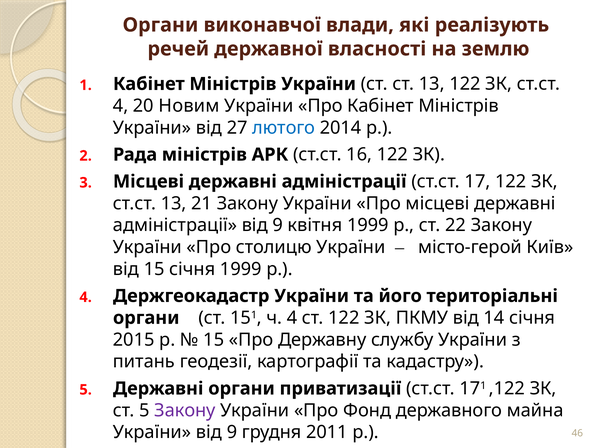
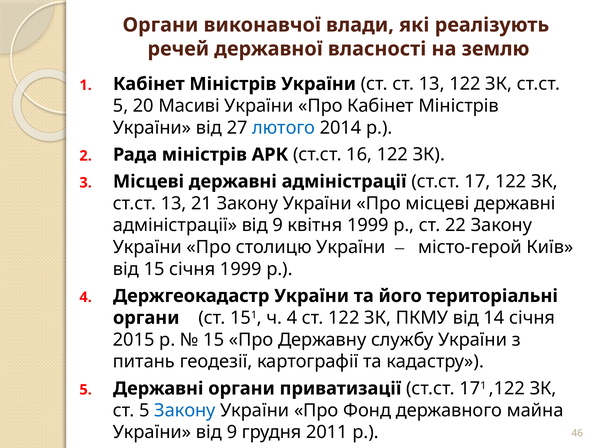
4: 4 -> 5 (121, 106)
Новим: Новим -> Масиві (189, 106)
Закону colour: purple -> blue (185, 410)
